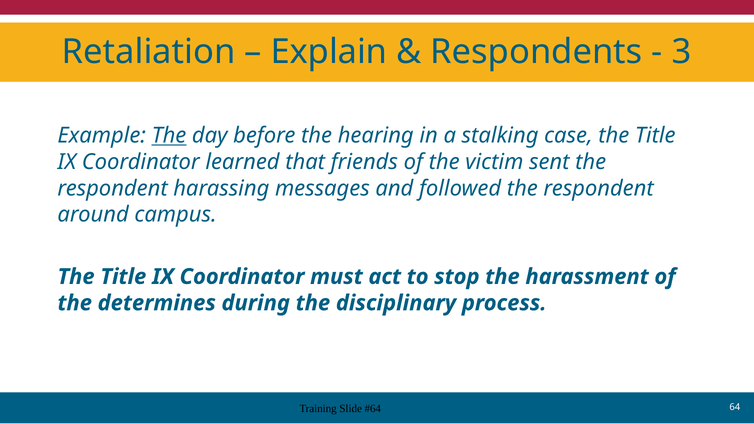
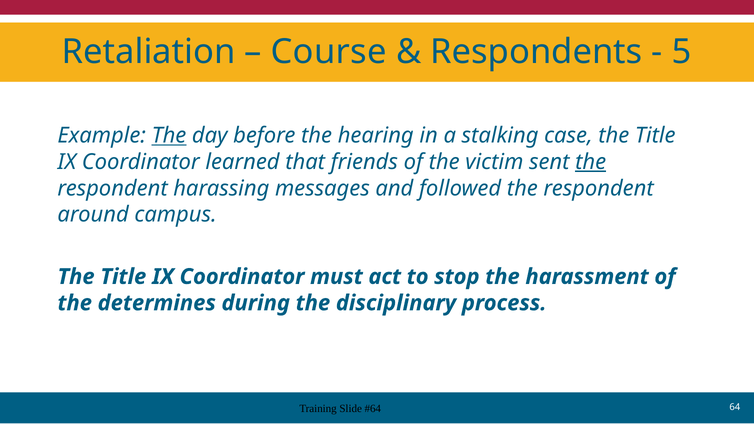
Explain: Explain -> Course (329, 52)
3: 3 -> 5 (681, 52)
the underline: none -> present (591, 162)
